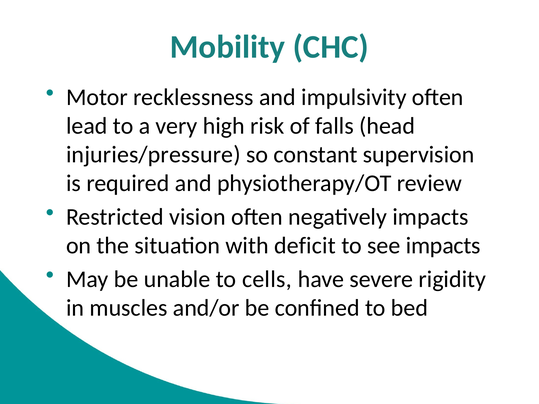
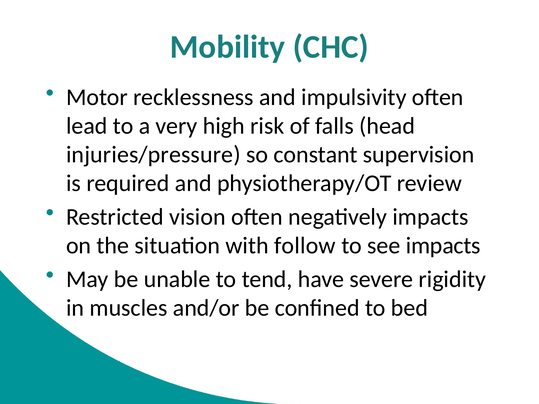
deficit: deficit -> follow (305, 246)
cells: cells -> tend (267, 279)
